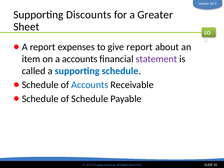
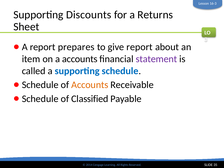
Greater: Greater -> Returns (155, 15)
expenses: expenses -> prepares (76, 47)
Accounts colour: blue -> orange (90, 85)
of Schedule: Schedule -> Classified (90, 99)
